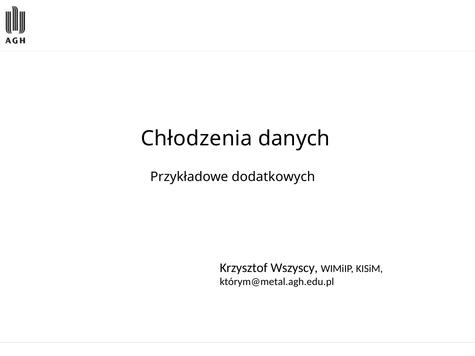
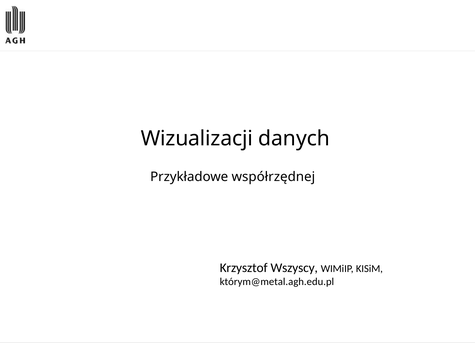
Chłodzenia: Chłodzenia -> Wizualizacji (197, 139)
dodatkowych: dodatkowych -> współrzędnej (273, 177)
